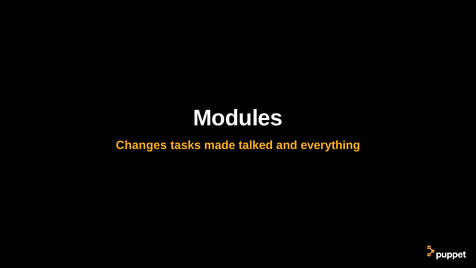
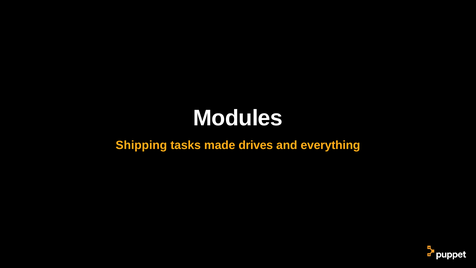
Changes: Changes -> Shipping (141, 145)
talked: talked -> drives (256, 145)
